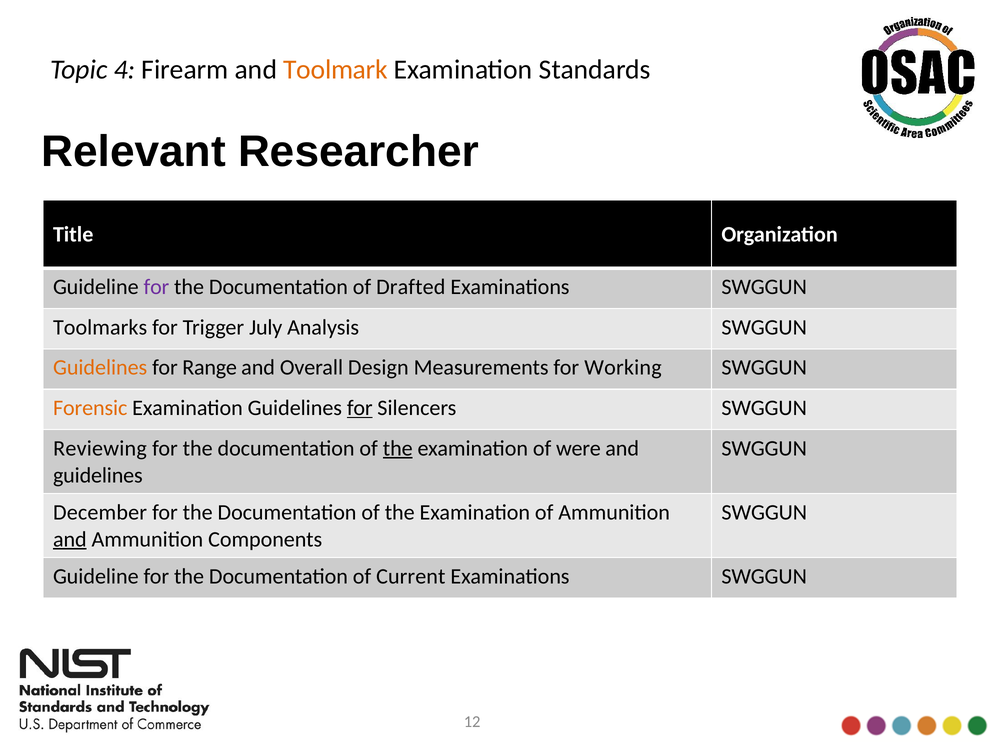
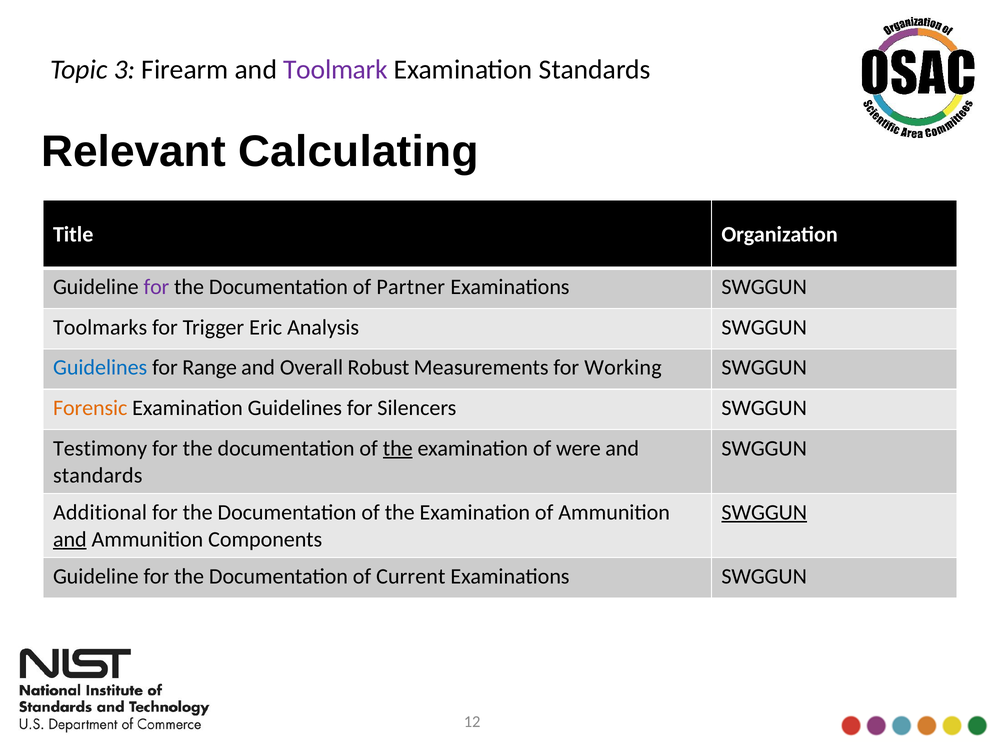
4: 4 -> 3 (124, 70)
Toolmark colour: orange -> purple (335, 70)
Researcher: Researcher -> Calculating (358, 152)
Drafted: Drafted -> Partner (411, 287)
July: July -> Eric (266, 327)
Guidelines colour: orange -> blue (100, 368)
Design: Design -> Robust (378, 368)
for underline: present -> none (360, 408)
Reviewing: Reviewing -> Testimony (100, 448)
guidelines: guidelines -> standards (98, 475)
December: December -> Additional (100, 512)
SWGGUN underline: none -> present (764, 512)
